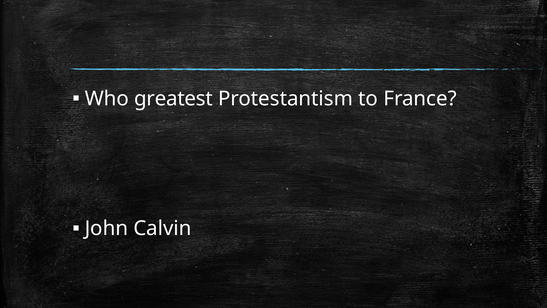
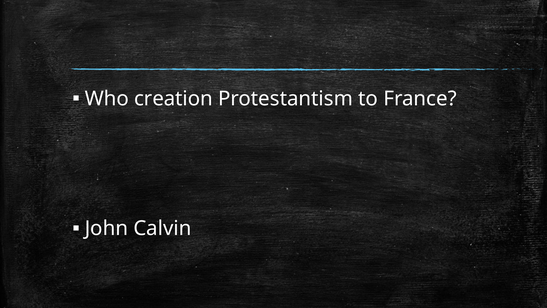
greatest: greatest -> creation (173, 99)
